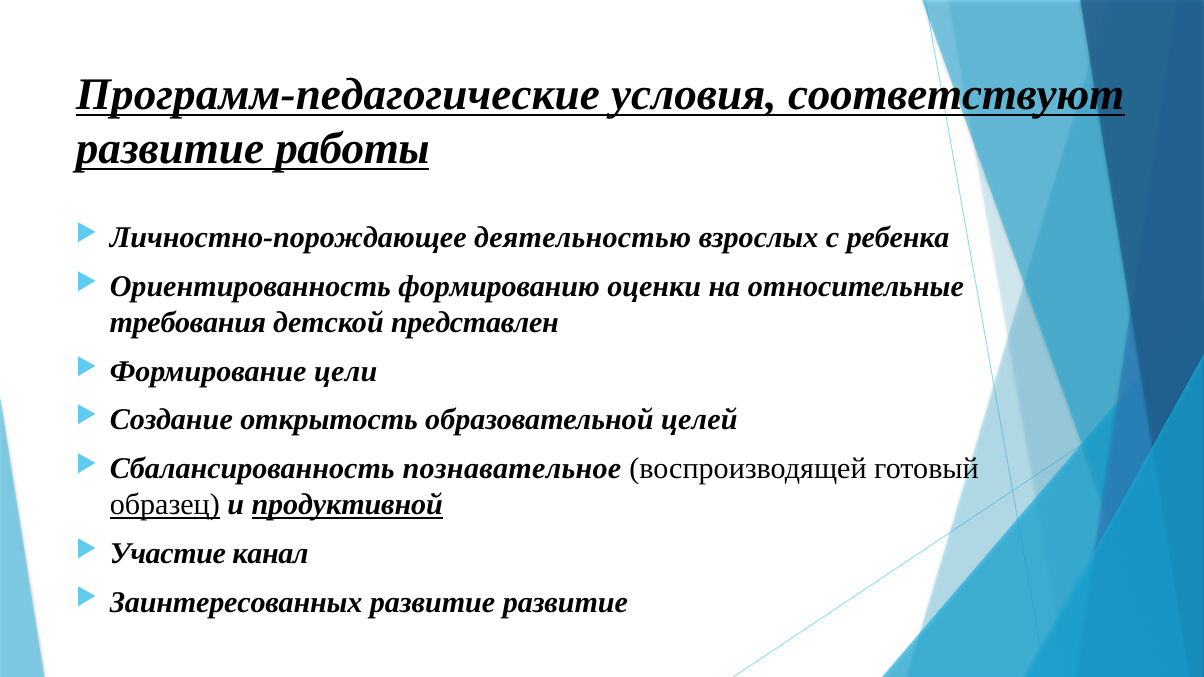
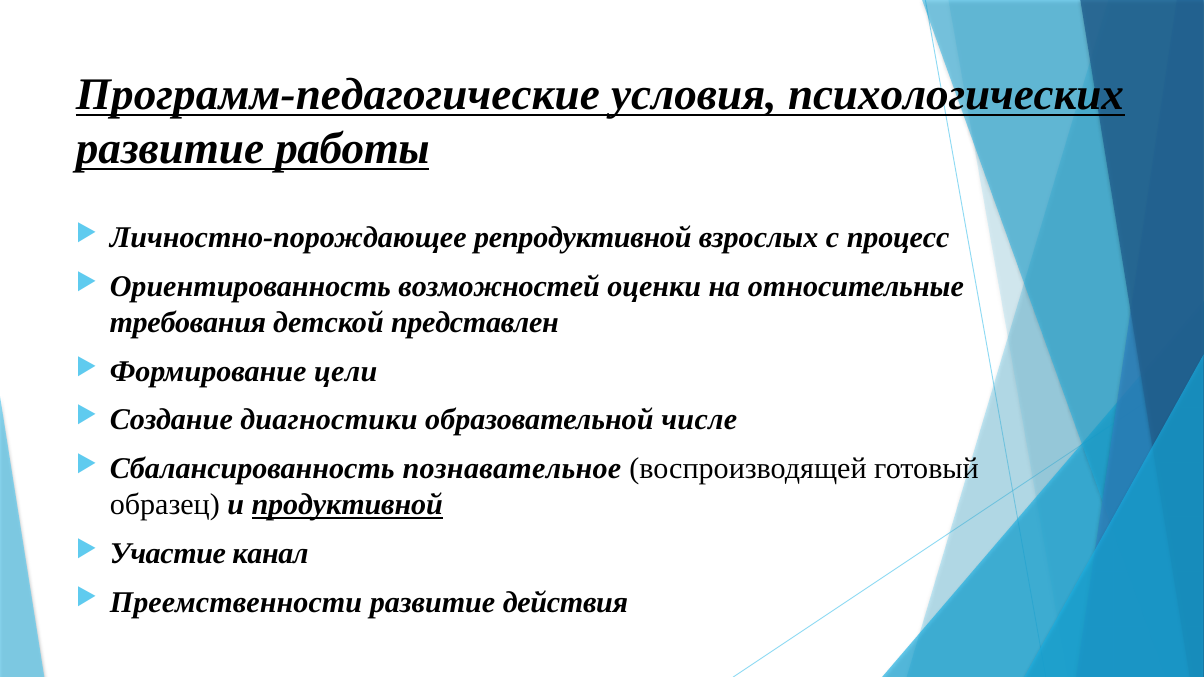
соответствуют: соответствуют -> психологических (956, 95)
деятельностью: деятельностью -> репродуктивной (583, 238)
ребенка: ребенка -> процесс (898, 238)
формированию: формированию -> возможностей (499, 287)
открытость: открытость -> диагностики (329, 420)
целей: целей -> числе (699, 420)
образец underline: present -> none (165, 505)
Заинтересованных: Заинтересованных -> Преемственности (236, 602)
развитие развитие: развитие -> действия (565, 602)
